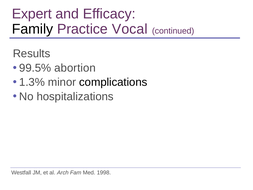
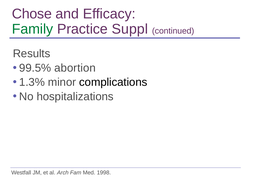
Expert: Expert -> Chose (32, 14)
Family colour: black -> green (33, 29)
Vocal: Vocal -> Suppl (130, 29)
